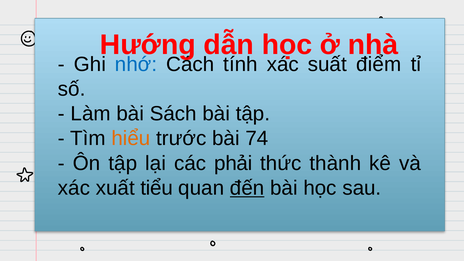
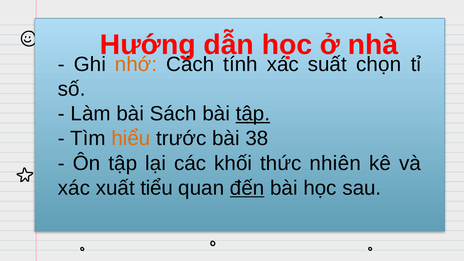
nhớ colour: blue -> orange (136, 64)
điểm: điểm -> chọn (379, 64)
tập underline: none -> present (253, 114)
74: 74 -> 38 (257, 138)
phải: phải -> khối (233, 163)
thành: thành -> nhiên (335, 163)
